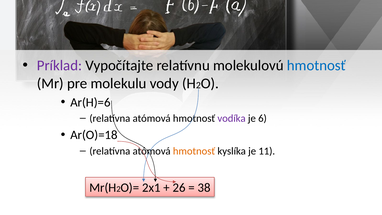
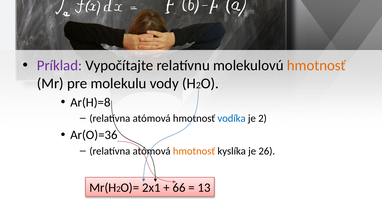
hmotnosť colour: blue -> orange (316, 65)
Ar(H)=6: Ar(H)=6 -> Ar(H)=8 (90, 102)
vodíka colour: purple -> blue (232, 118)
je 6: 6 -> 2 (262, 118)
Ar(O)=18: Ar(O)=18 -> Ar(O)=36 (94, 135)
11: 11 -> 26 (267, 151)
26: 26 -> 66 (179, 188)
38: 38 -> 13 (204, 188)
